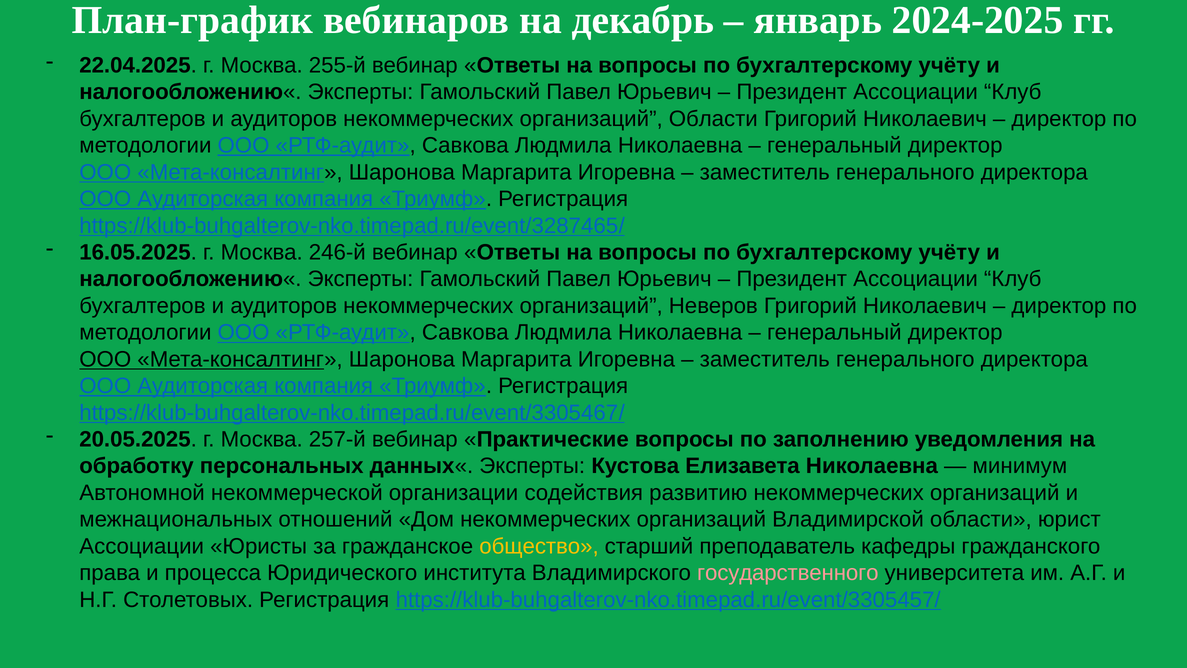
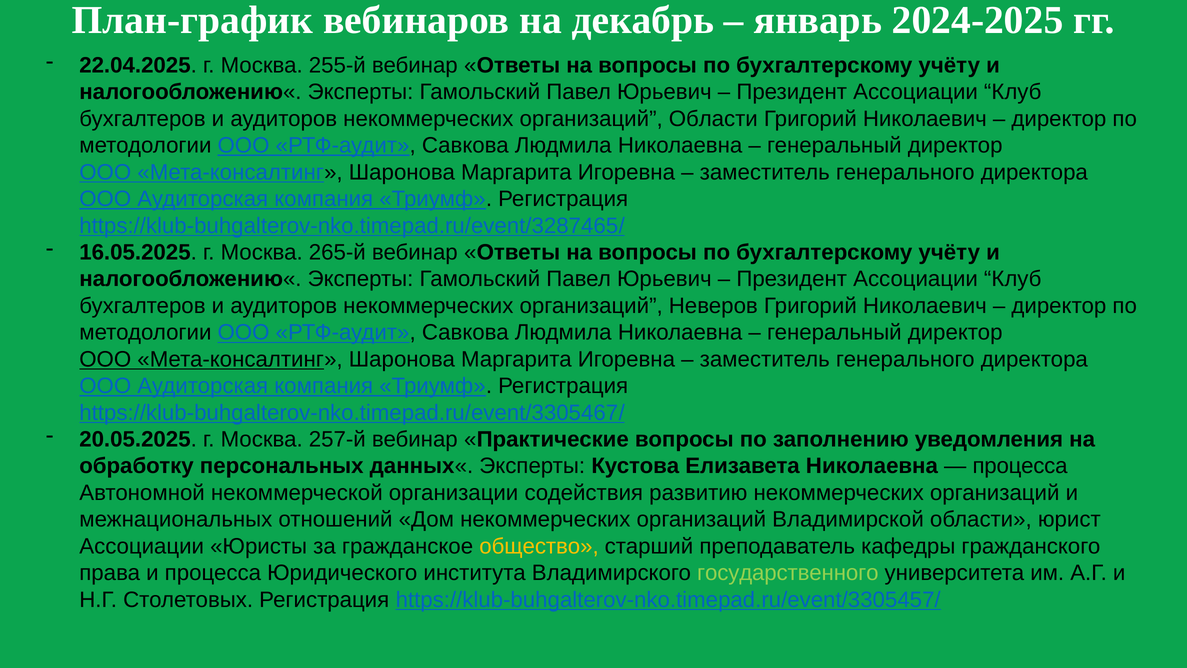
246-й: 246-й -> 265-й (337, 252)
минимум: минимум -> процесса (1020, 466)
государственного colour: pink -> light green (788, 573)
